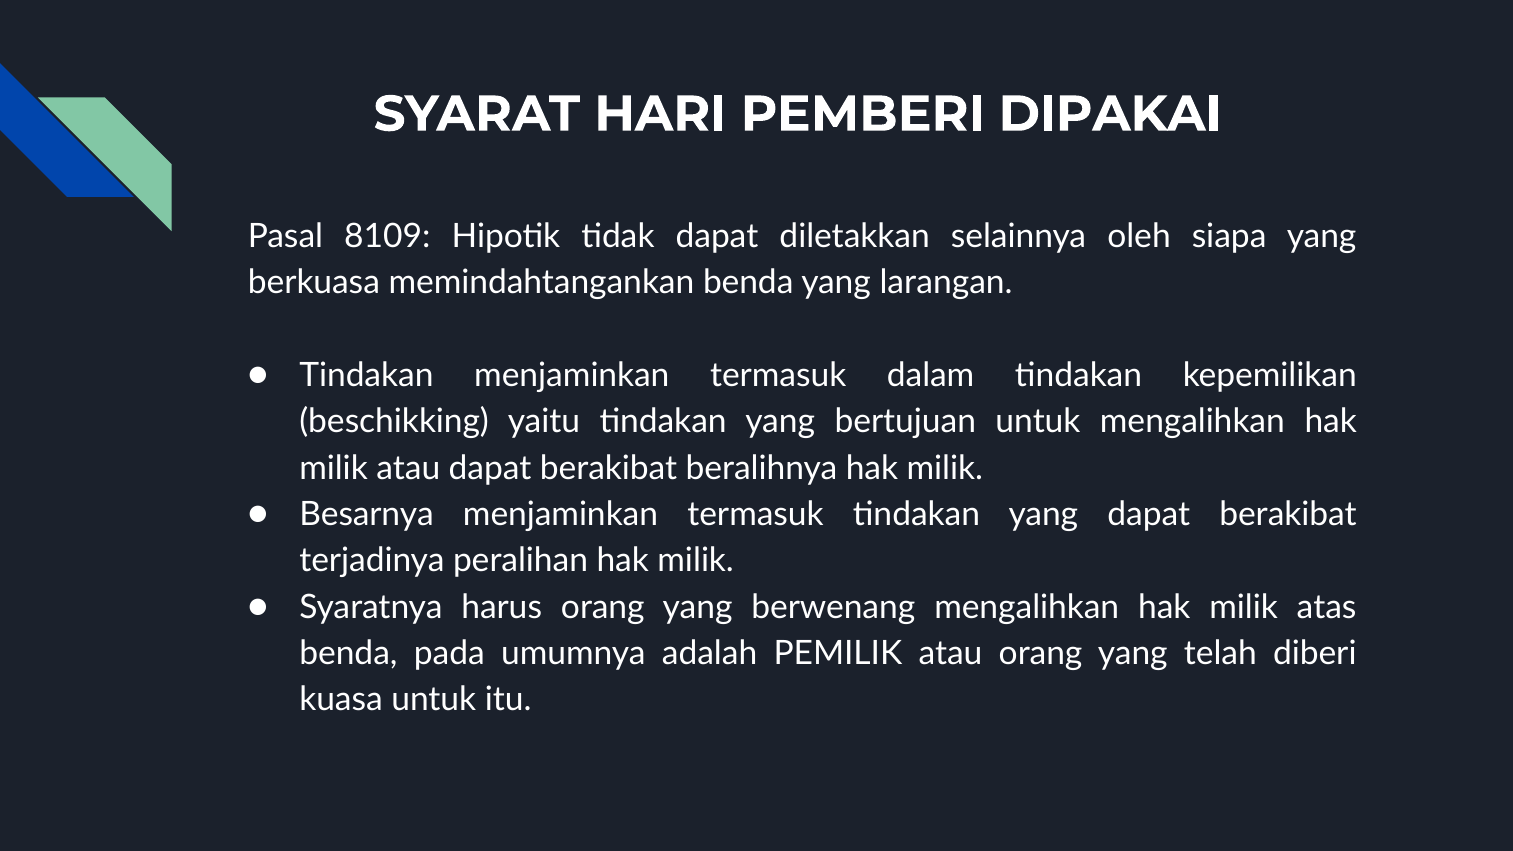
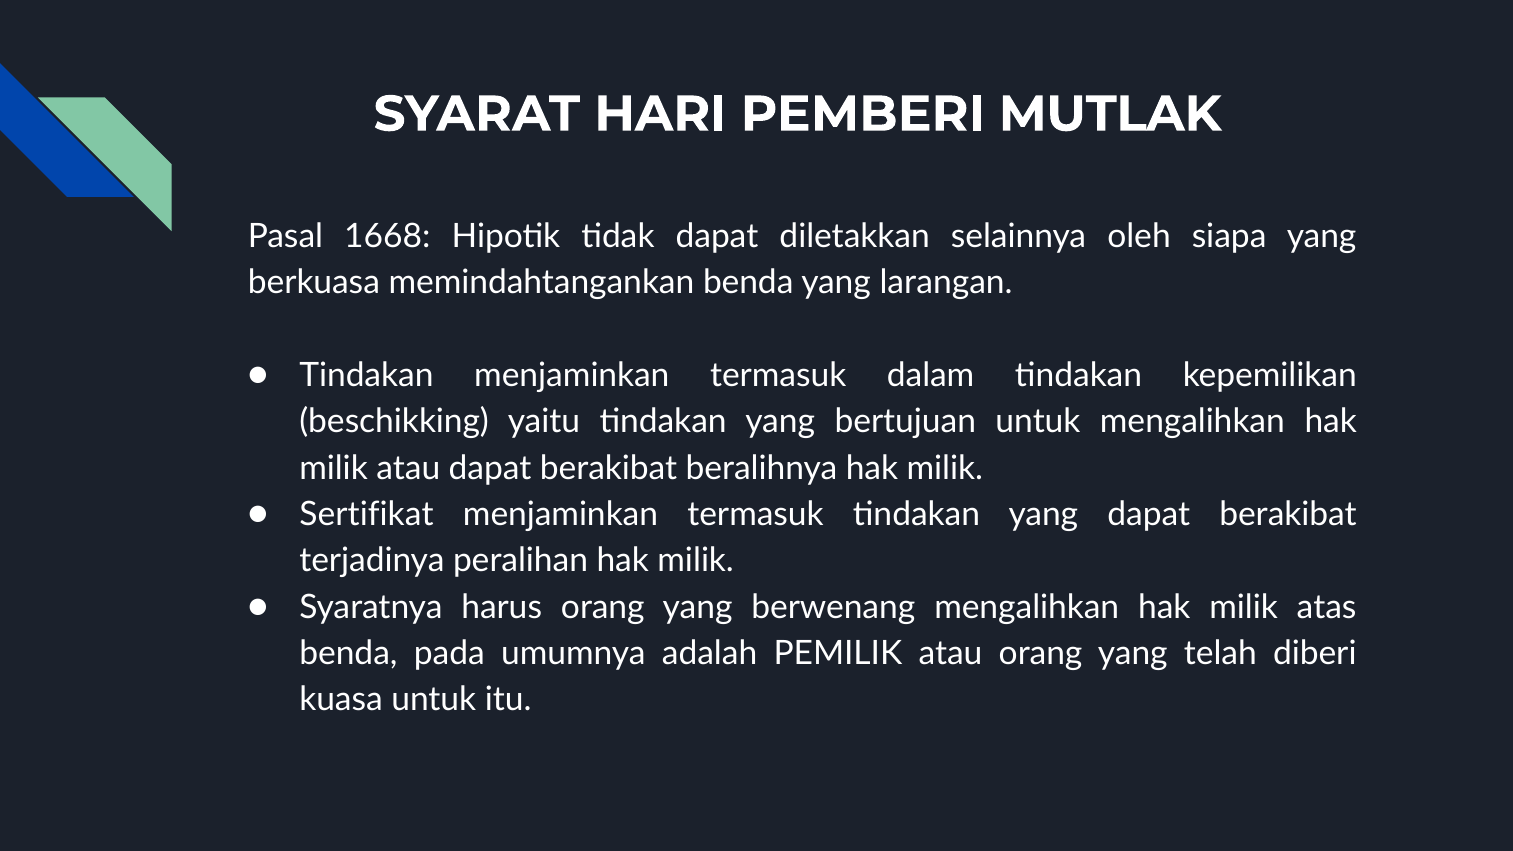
DIPAKAI: DIPAKAI -> MUTLAK (1110, 114)
8109: 8109 -> 1668 (387, 236)
Besarnya: Besarnya -> Sertifikat (367, 515)
